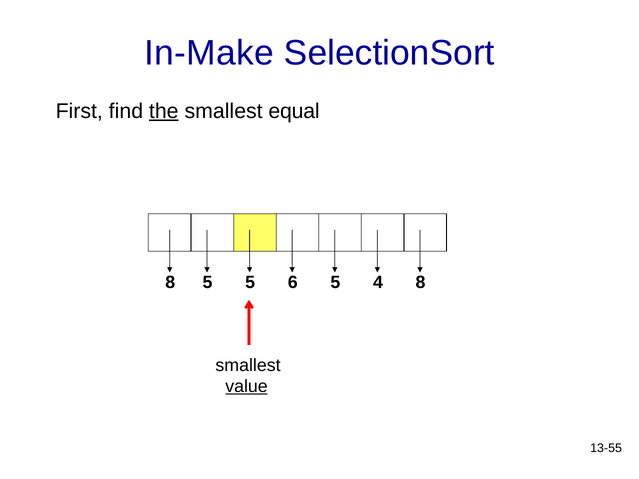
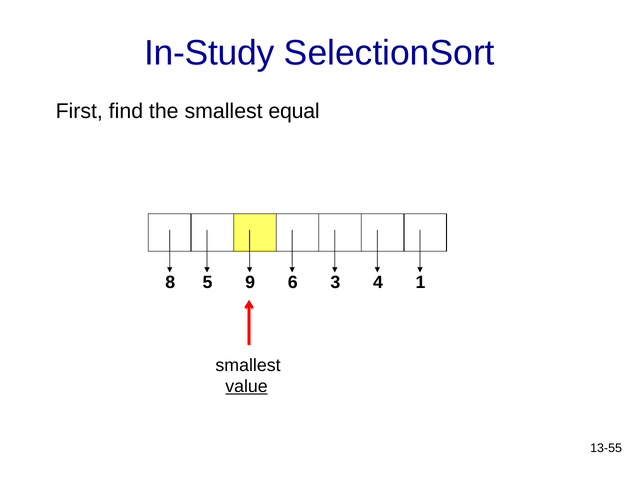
In-Make: In-Make -> In-Study (209, 53)
the underline: present -> none (164, 111)
5 5: 5 -> 9 (250, 282)
6 5: 5 -> 3 (335, 282)
4 8: 8 -> 1 (421, 282)
